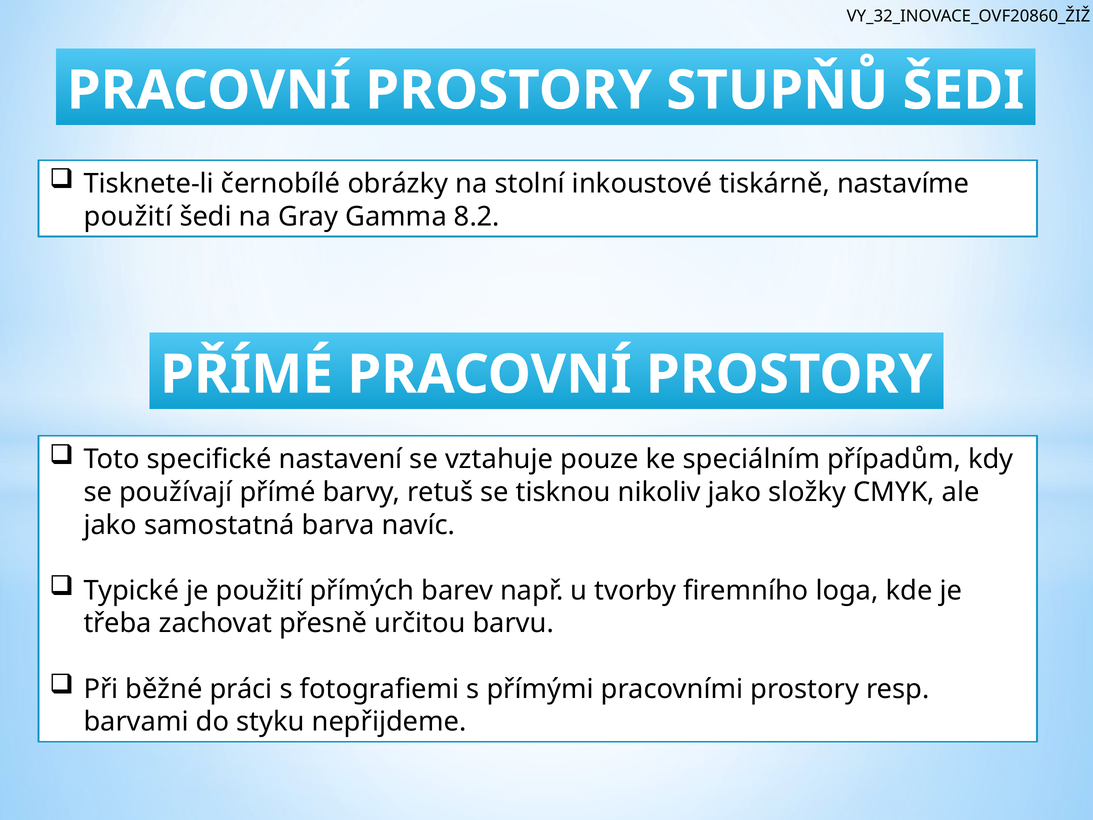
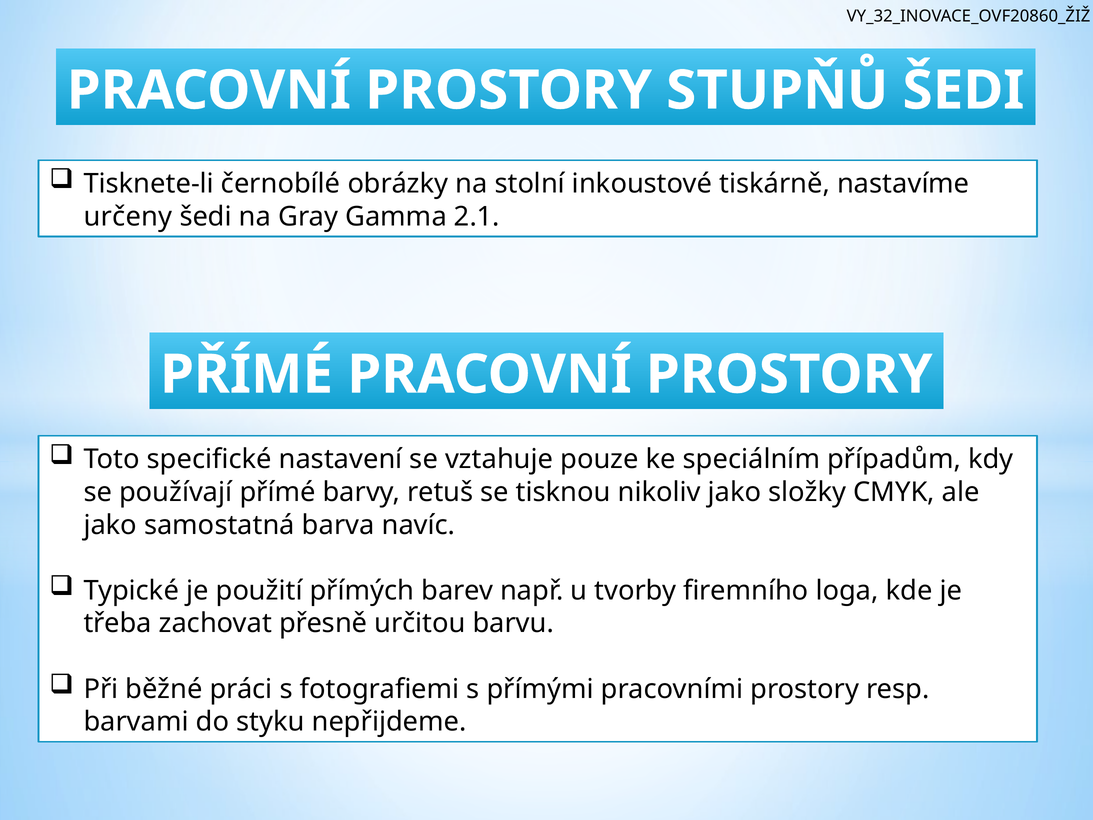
použití: použití -> určeny (128, 217)
8.2: 8.2 -> 2.1 (477, 217)
